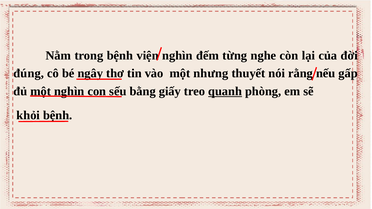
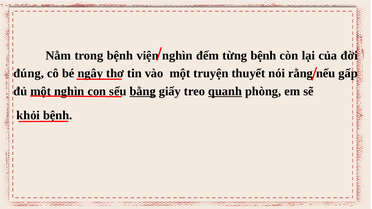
từng nghe: nghe -> bệnh (263, 56)
nhưng: nhưng -> truyện (211, 73)
bằng underline: none -> present (143, 91)
